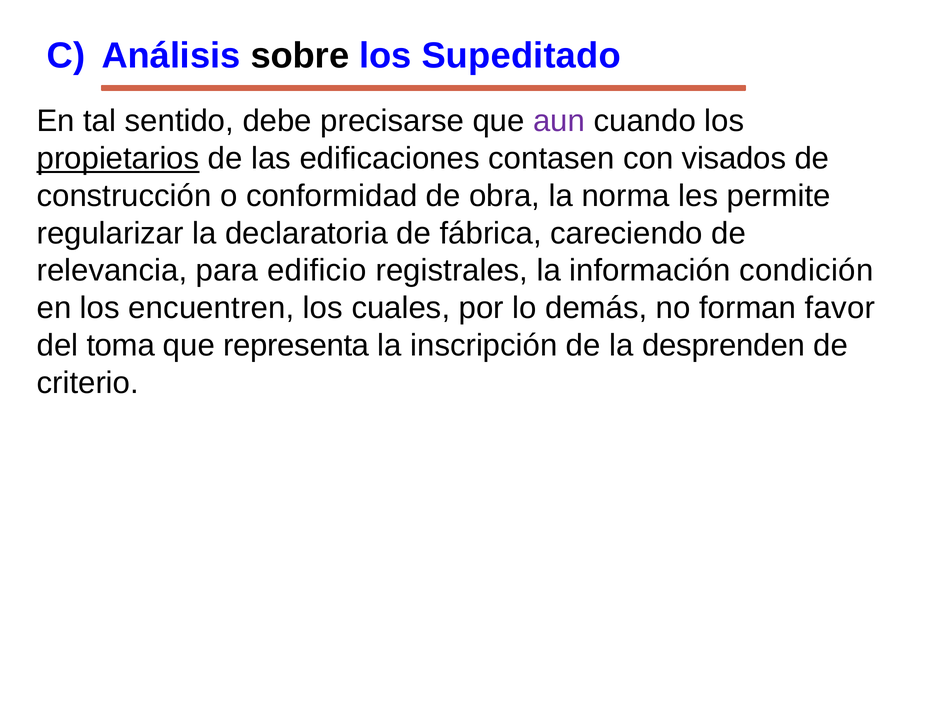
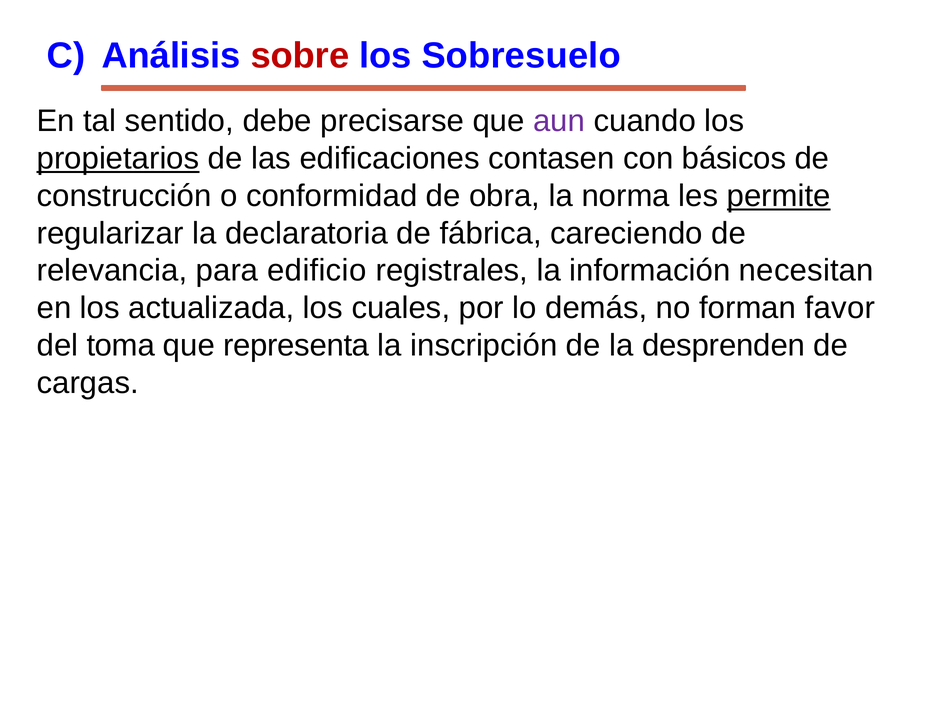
sobre colour: black -> red (300, 56)
Supeditado: Supeditado -> Sobresuelo (521, 56)
visados: visados -> básicos (734, 158)
permite underline: none -> present (779, 196)
condición: condición -> necesitan (806, 271)
encuentren: encuentren -> actualizada (211, 308)
criterio: criterio -> cargas (88, 383)
